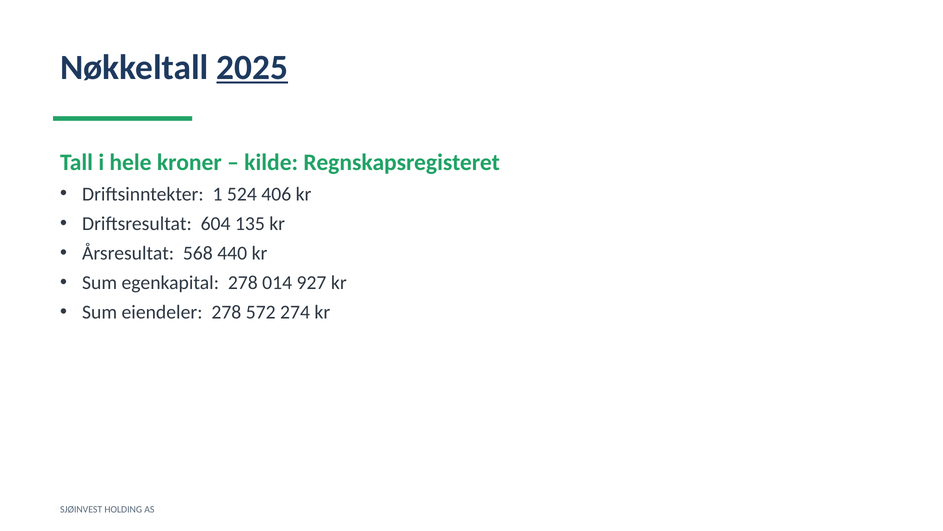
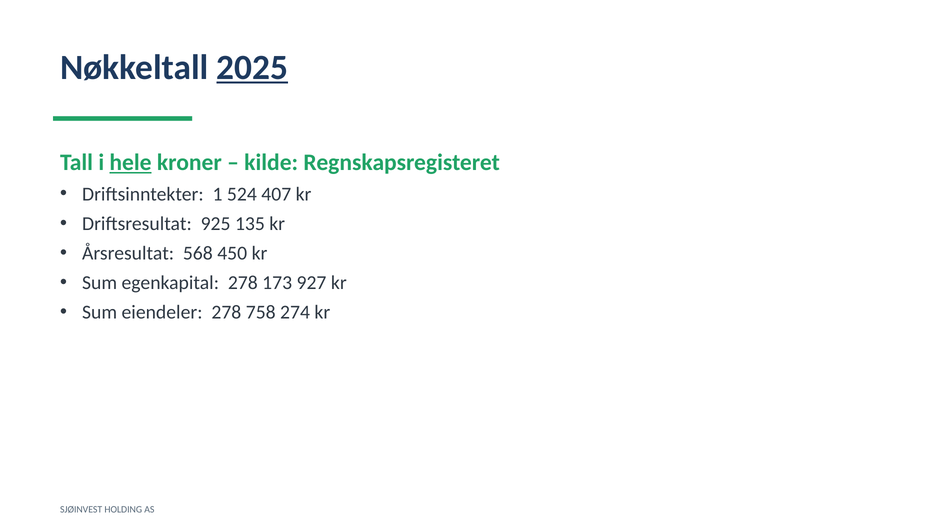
hele underline: none -> present (131, 162)
406: 406 -> 407 (276, 194)
604: 604 -> 925 (216, 223)
440: 440 -> 450 (232, 253)
014: 014 -> 173 (277, 282)
572: 572 -> 758 (261, 312)
